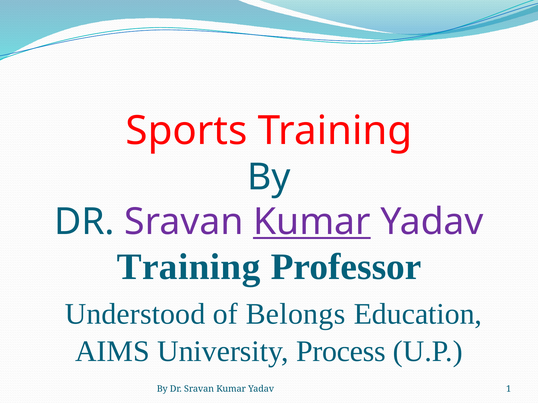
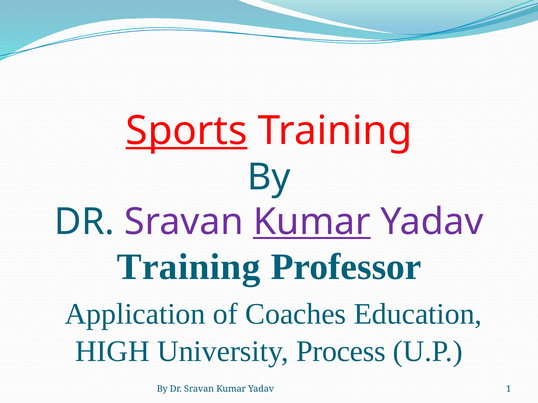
Sports underline: none -> present (187, 131)
Understood: Understood -> Application (135, 314)
Belongs: Belongs -> Coaches (296, 314)
AIMS: AIMS -> HIGH (112, 352)
